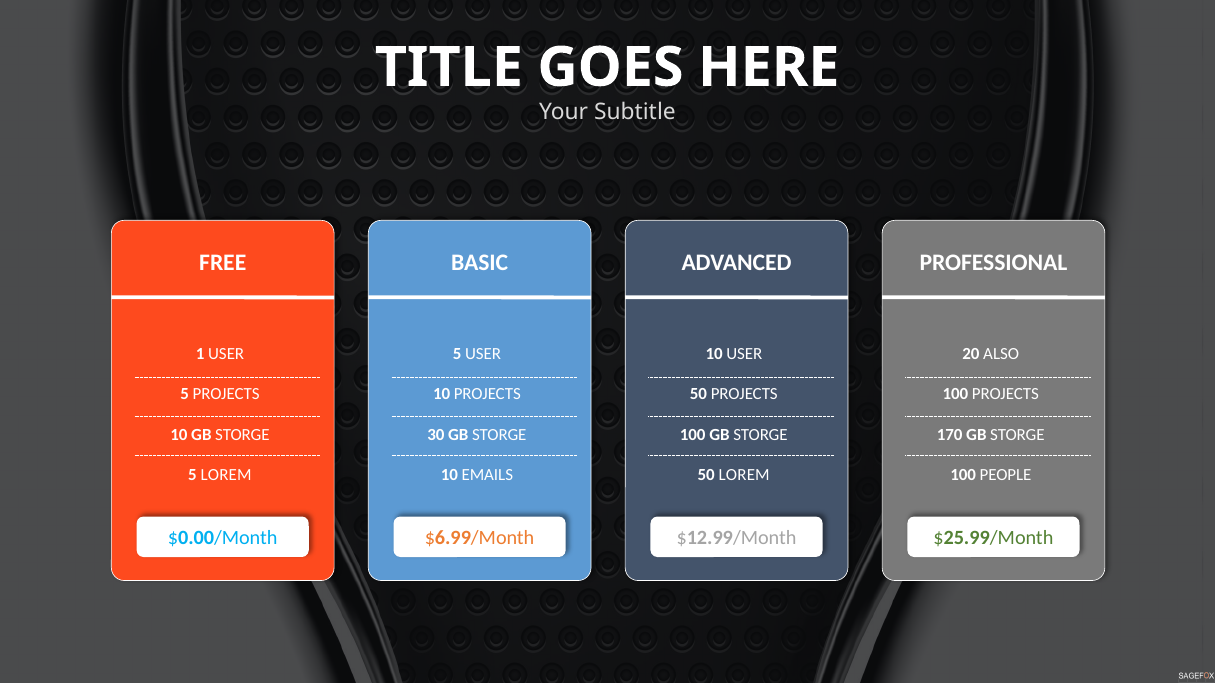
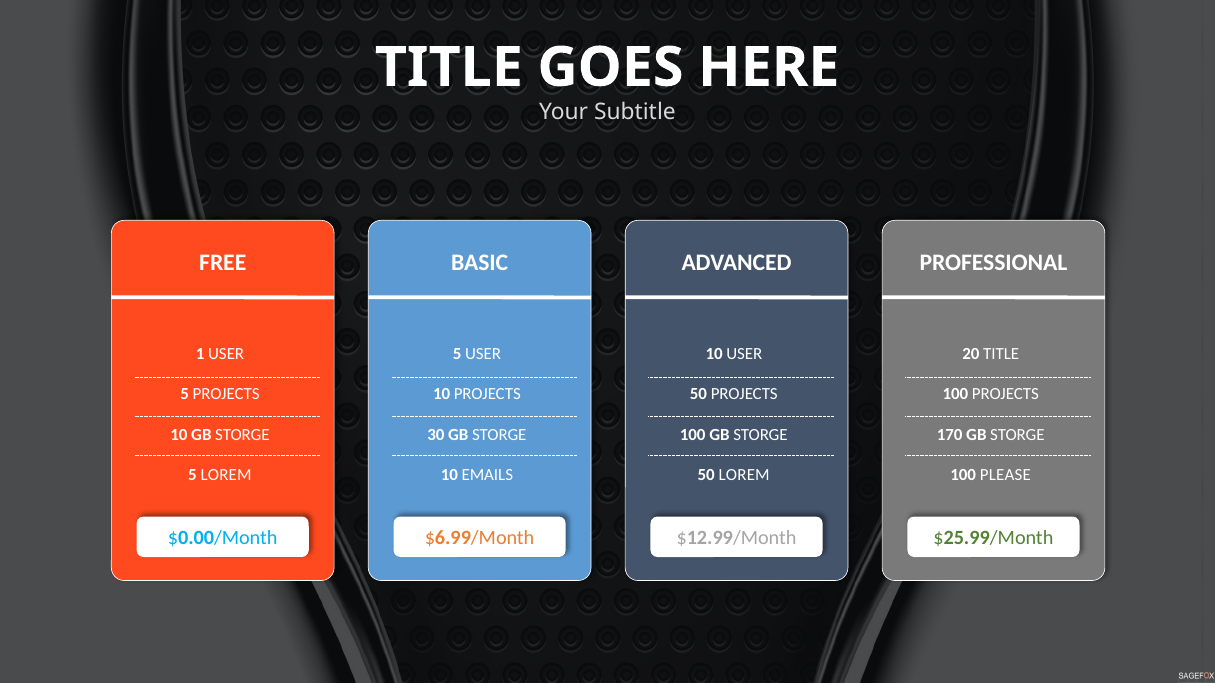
20 ALSO: ALSO -> TITLE (1001, 354)
PEOPLE: PEOPLE -> PLEASE (1005, 475)
